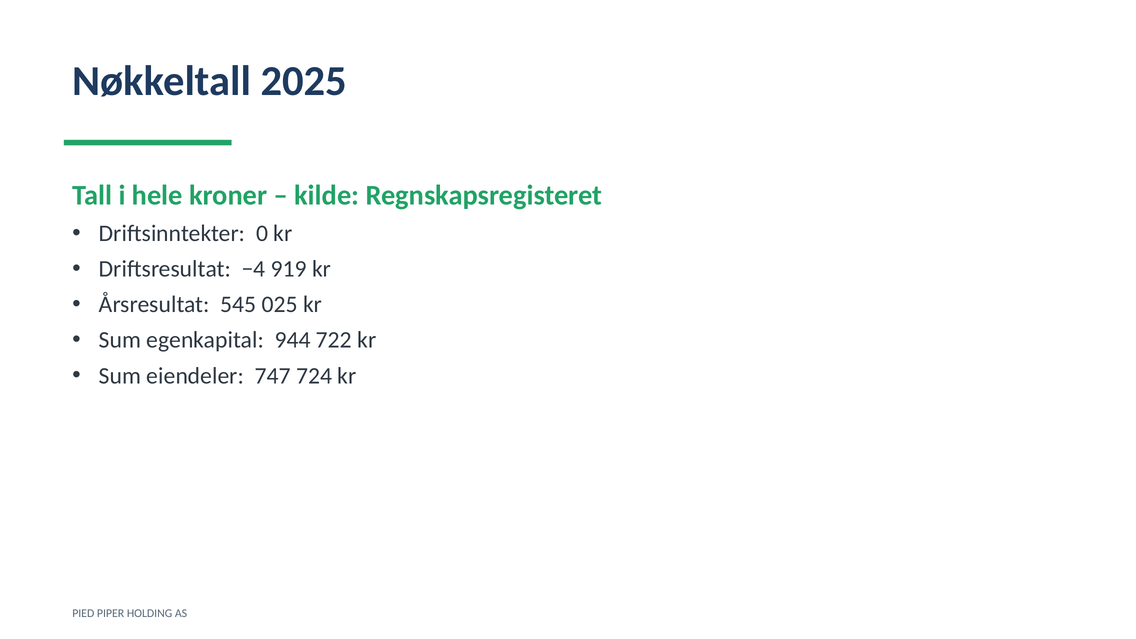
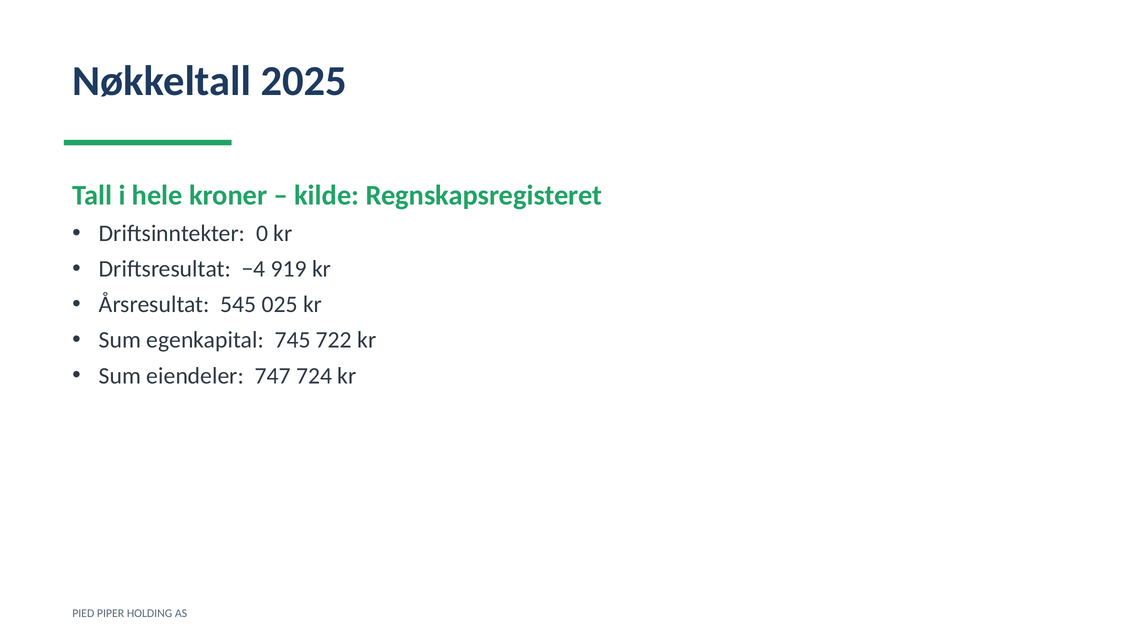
944: 944 -> 745 (293, 340)
